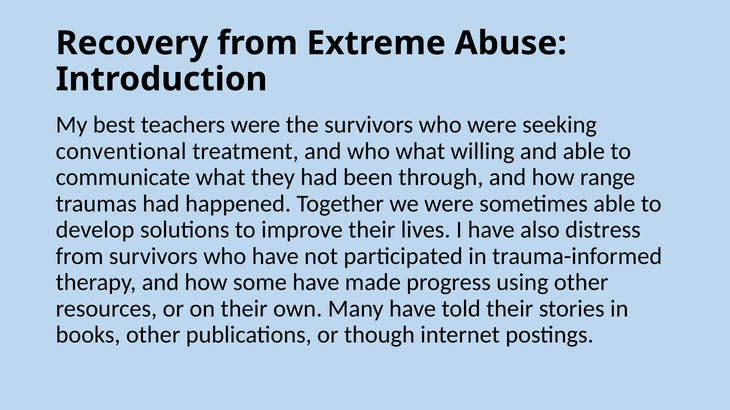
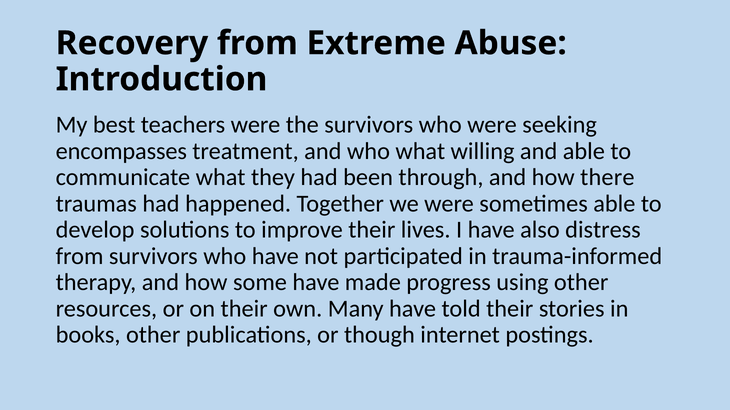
conventional: conventional -> encompasses (121, 151)
range: range -> there (607, 178)
